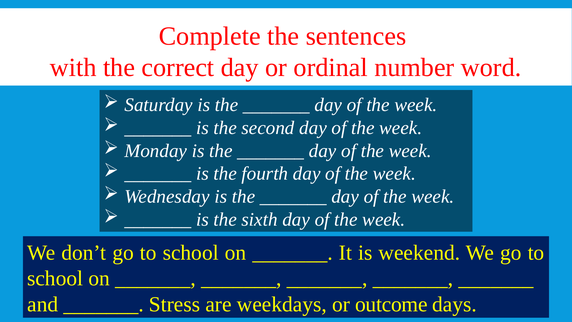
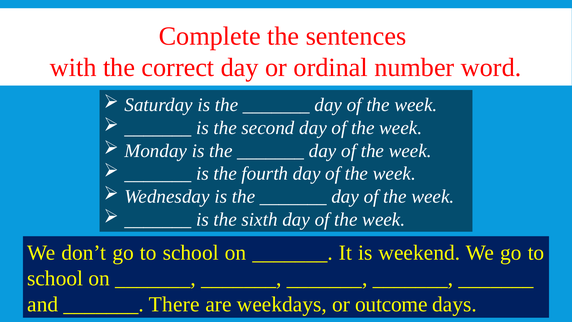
Stress: Stress -> There (174, 304)
